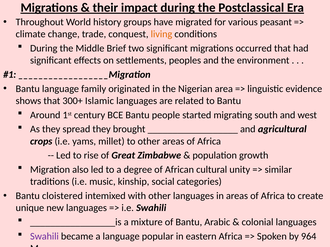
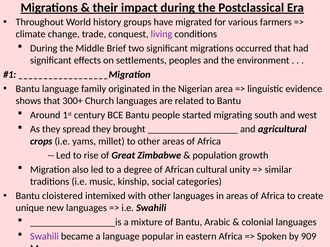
peasant: peasant -> farmers (276, 22)
living colour: orange -> purple (161, 34)
Islamic: Islamic -> Church (100, 101)
964: 964 -> 909 (309, 237)
